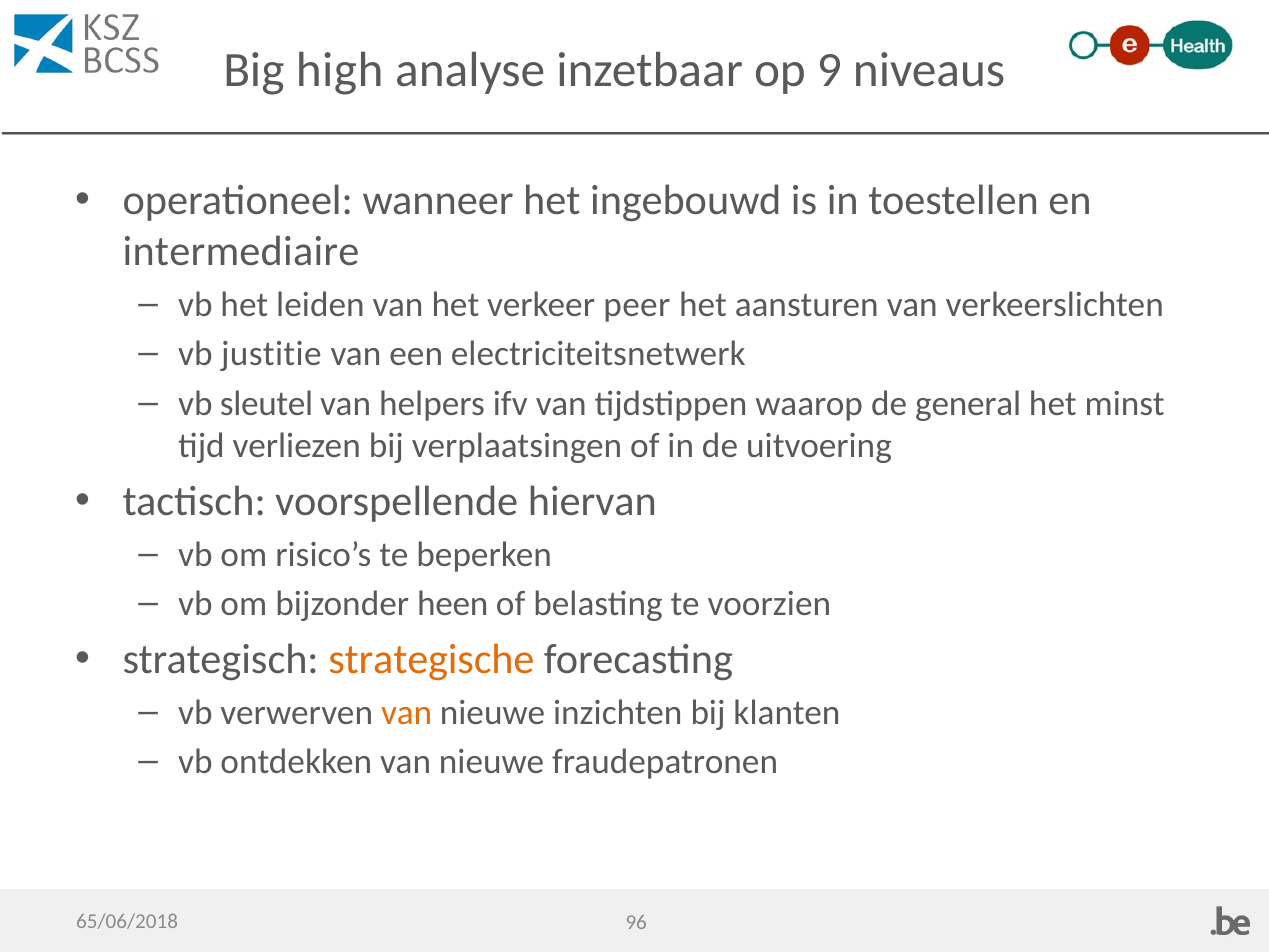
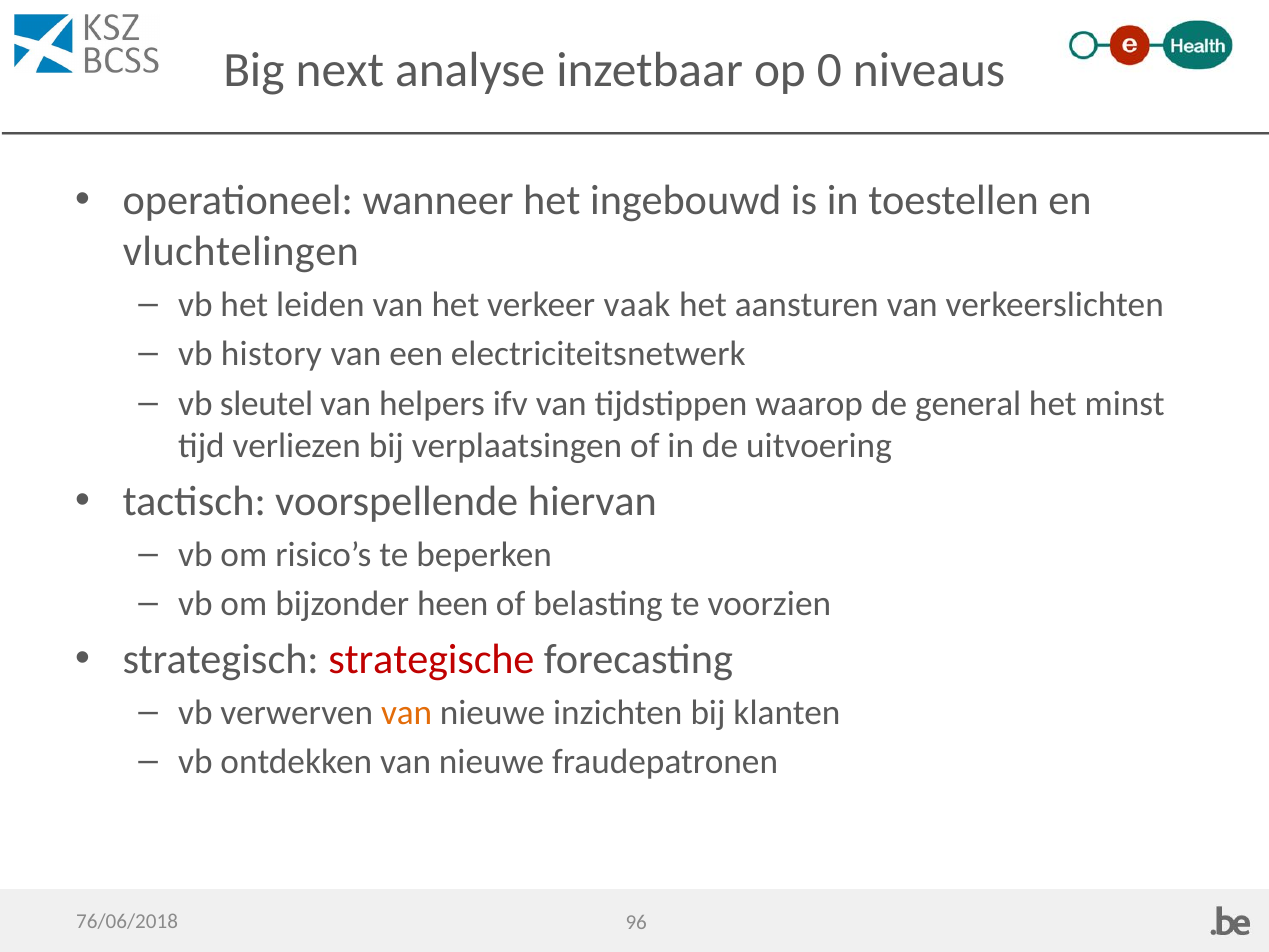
high: high -> next (340, 70)
9: 9 -> 0 (829, 70)
intermediaire: intermediaire -> vluchtelingen (241, 252)
peer: peer -> vaak (637, 305)
justitie: justitie -> history (271, 354)
strategische colour: orange -> red (431, 659)
65/06/2018: 65/06/2018 -> 76/06/2018 (127, 922)
